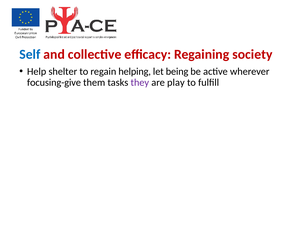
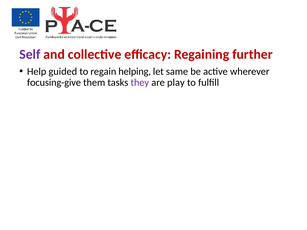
Self colour: blue -> purple (30, 54)
society: society -> further (252, 54)
shelter: shelter -> guided (63, 72)
being: being -> same (177, 72)
